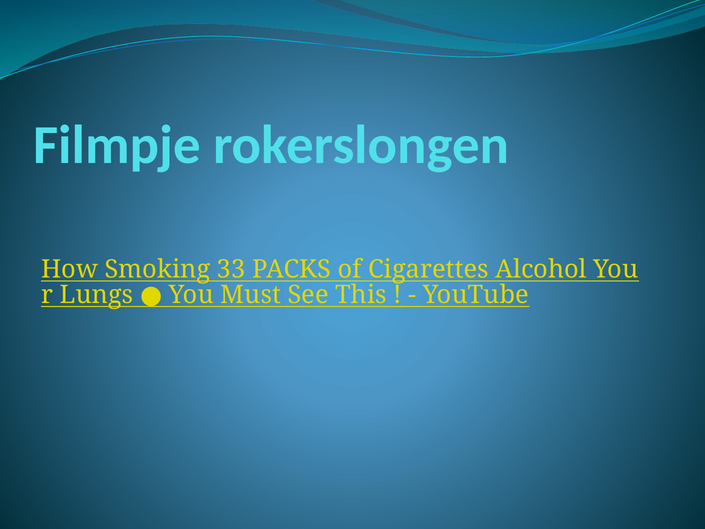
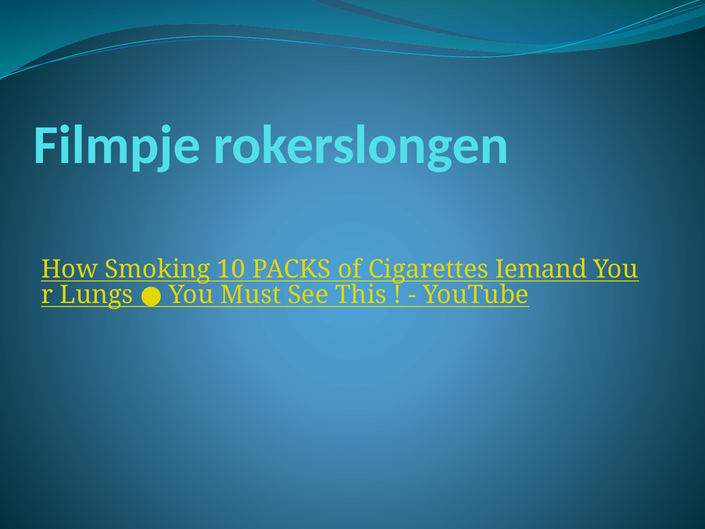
33: 33 -> 10 (231, 269)
Alcohol: Alcohol -> Iemand (541, 269)
